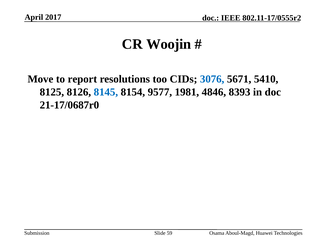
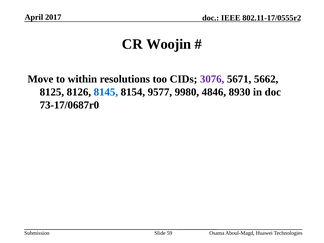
report: report -> within (82, 79)
3076 colour: blue -> purple (212, 79)
5410: 5410 -> 5662 (266, 79)
1981: 1981 -> 9980 (187, 92)
8393: 8393 -> 8930 (240, 92)
21-17/0687r0: 21-17/0687r0 -> 73-17/0687r0 (69, 105)
